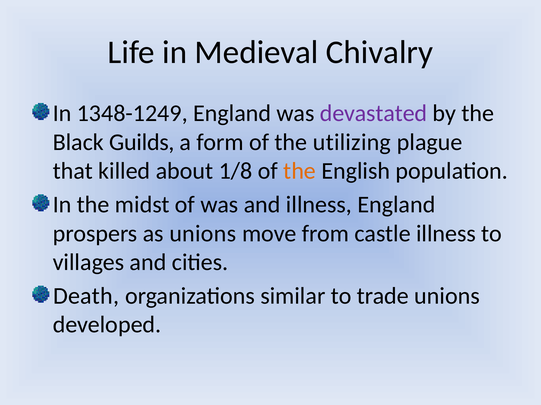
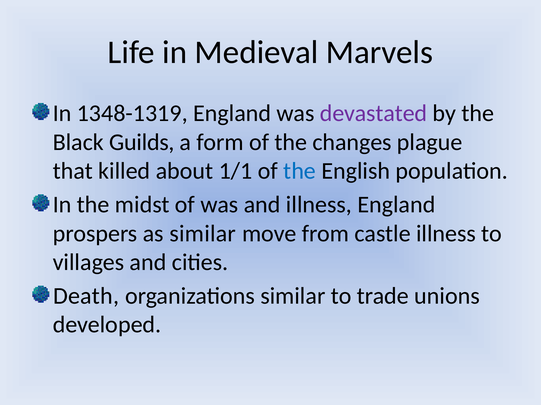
Chivalry: Chivalry -> Marvels (380, 52)
1348-1249: 1348-1249 -> 1348-1319 (132, 114)
utilizing: utilizing -> changes (352, 142)
1/8: 1/8 -> 1/1 (236, 171)
the colour: orange -> blue (300, 171)
as unions: unions -> similar (203, 234)
